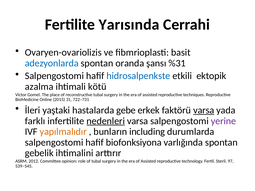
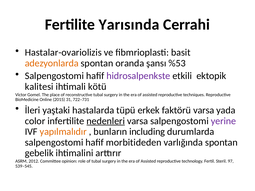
Ovaryen-ovariolizis: Ovaryen-ovariolizis -> Hastalar-ovariolizis (63, 53)
adezyonlarda colour: blue -> orange (52, 63)
%31: %31 -> %53 (177, 63)
hidrosalpenkste colour: blue -> purple (138, 76)
azalma: azalma -> kalitesi (39, 87)
gebe: gebe -> tüpü (126, 110)
varsa underline: present -> none (204, 110)
farklı: farklı -> color (35, 121)
biofonksiyona: biofonksiyona -> morbitideden (134, 143)
